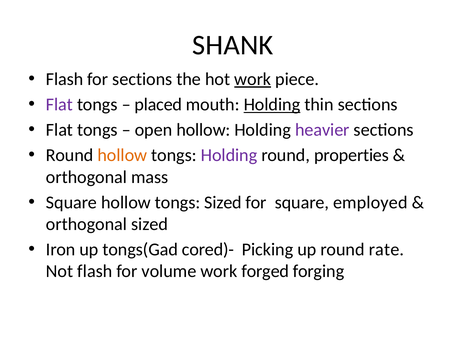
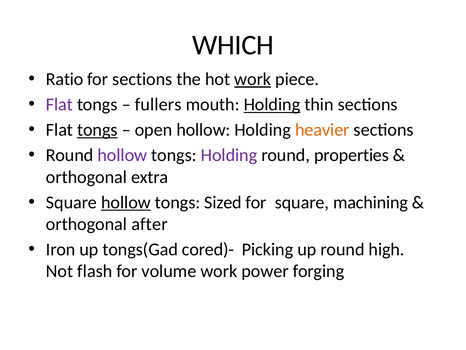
SHANK: SHANK -> WHICH (233, 45)
Flash: Flash -> Ratio (65, 79)
placed: placed -> fullers (158, 104)
tongs underline: none -> present (97, 130)
heavier colour: purple -> orange (322, 130)
hollow colour: orange -> purple (122, 155)
mass: mass -> extra (150, 177)
hollow underline: none -> present (126, 202)
employed: employed -> machining (371, 202)
orthogonal sized: sized -> after (150, 224)
rate: rate -> high (387, 249)
forged: forged -> power (265, 271)
